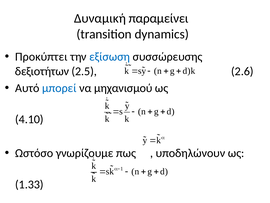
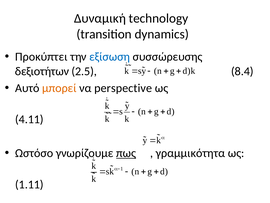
παραμείνει: παραμείνει -> technology (159, 18)
2.6: 2.6 -> 8.4 (242, 71)
μπορεί colour: blue -> orange (59, 88)
μηχανισμού: μηχανισμού -> perspective (123, 88)
4.10: 4.10 -> 4.11 (29, 119)
πως underline: none -> present (126, 153)
υποδηλώνουν: υποδηλώνουν -> γραμμικότητα (190, 153)
1.33: 1.33 -> 1.11 (29, 184)
